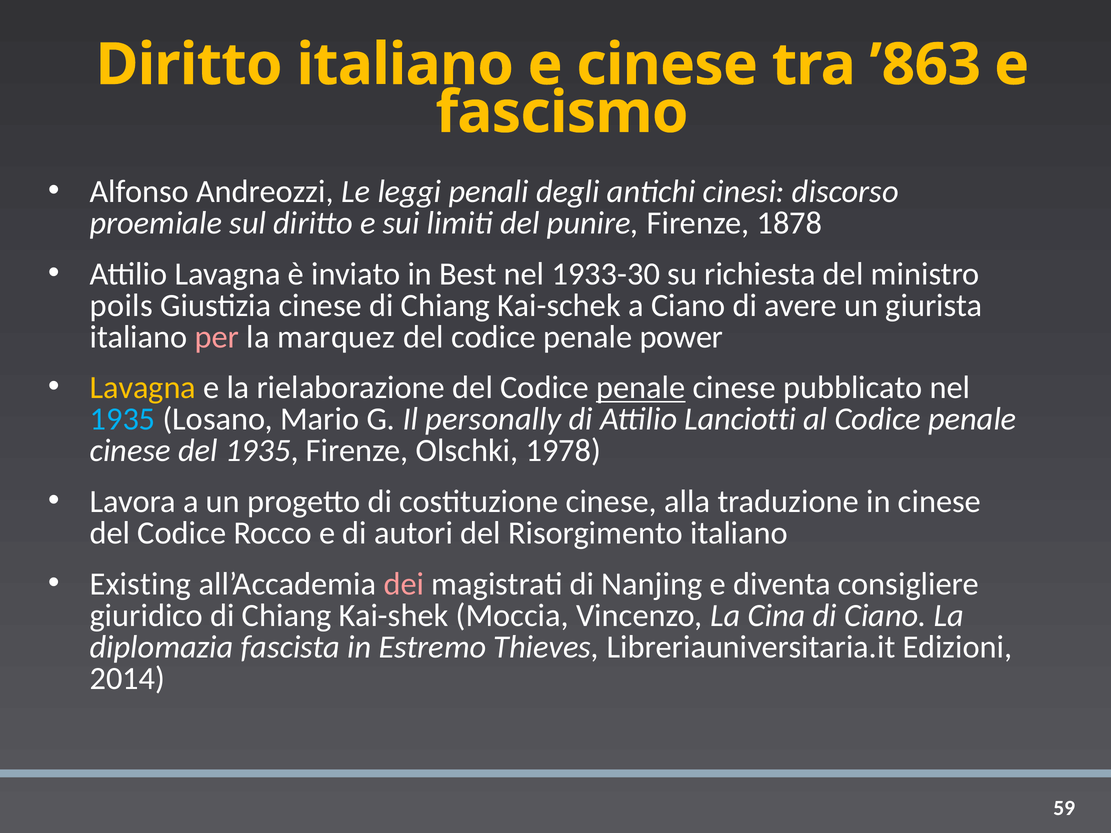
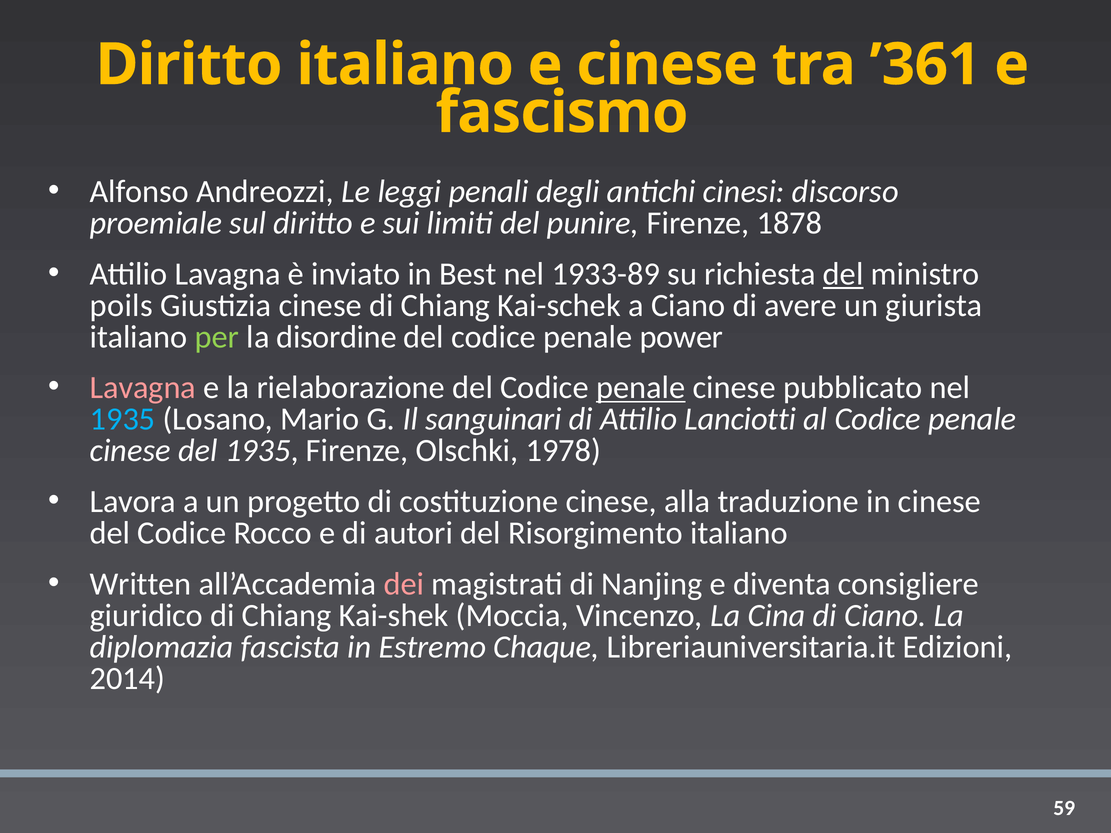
’863: ’863 -> ’361 (925, 65)
1933-30: 1933-30 -> 1933-89 (606, 274)
del underline: none -> present (843, 274)
per colour: pink -> light green (217, 337)
marquez: marquez -> disordine (337, 337)
Lavagna colour: yellow -> pink (143, 388)
personally: personally -> sanguinari (494, 419)
Existing: Existing -> Written (141, 584)
Thieves: Thieves -> Chaque (546, 647)
